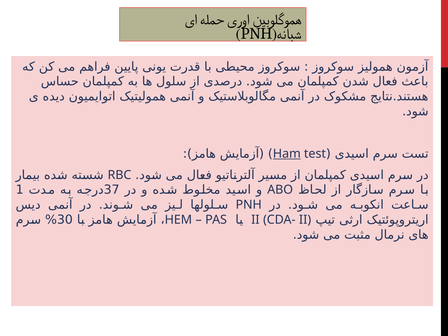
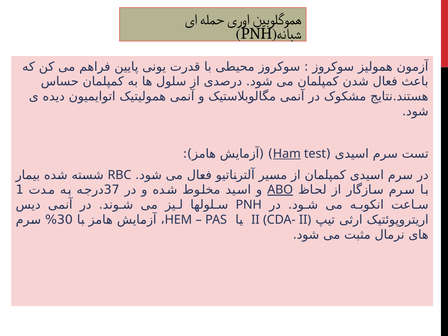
ABO underline: none -> present (280, 190)
